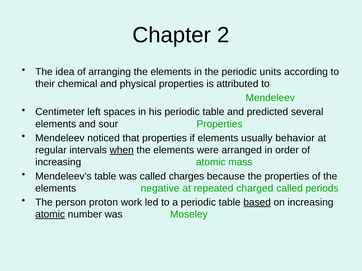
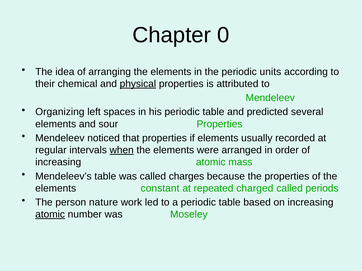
2: 2 -> 0 (223, 35)
physical underline: none -> present (138, 84)
Centimeter: Centimeter -> Organizing (60, 112)
behavior: behavior -> recorded (295, 138)
negative: negative -> constant (160, 189)
proton: proton -> nature (103, 203)
based underline: present -> none (257, 203)
